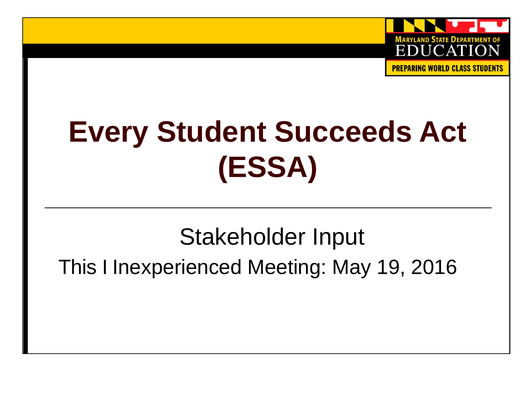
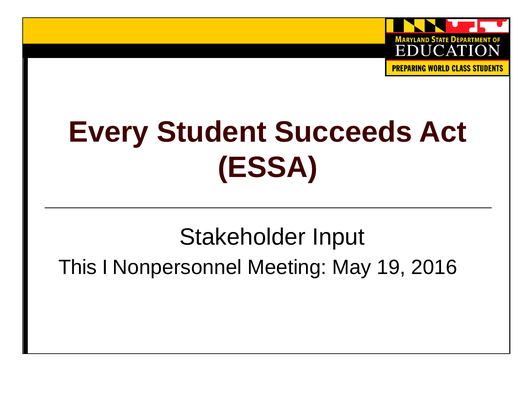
Inexperienced: Inexperienced -> Nonpersonnel (177, 268)
